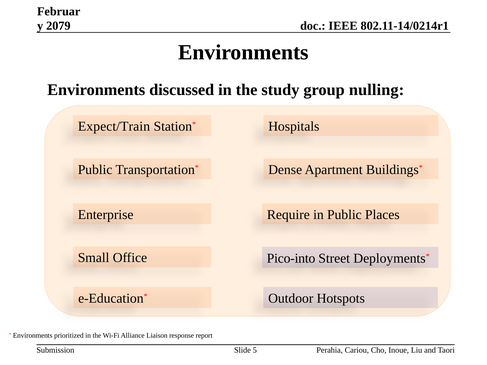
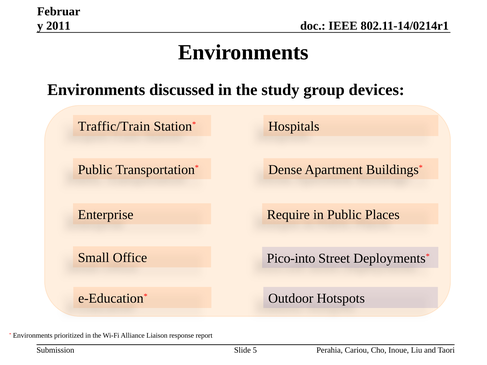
2079: 2079 -> 2011 (58, 26)
nulling: nulling -> devices (377, 90)
Expect/Train: Expect/Train -> Traffic/Train (114, 127)
